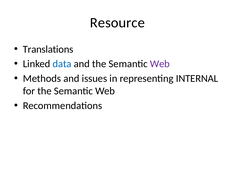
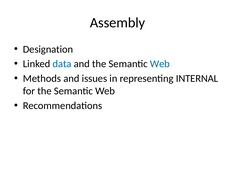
Resource: Resource -> Assembly (117, 23)
Translations: Translations -> Designation (48, 49)
Web colour: purple -> blue (160, 64)
